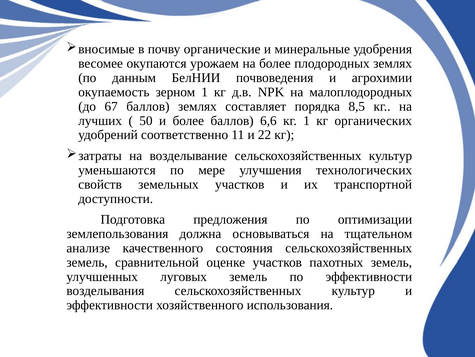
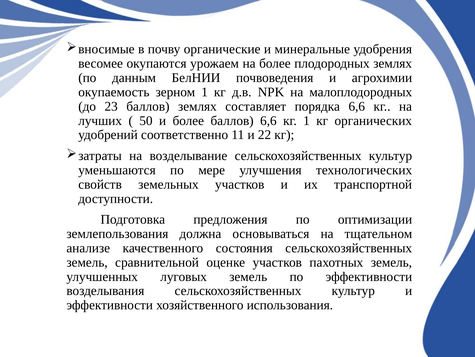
67: 67 -> 23 (111, 106)
порядка 8,5: 8,5 -> 6,6 (357, 106)
